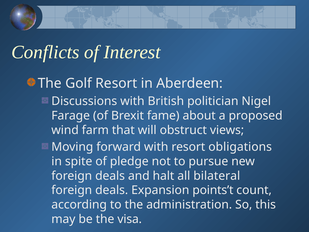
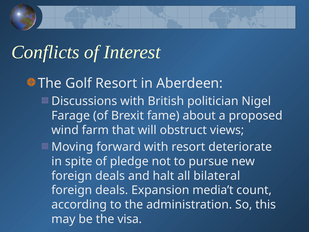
obligations: obligations -> deteriorate (240, 147)
points’t: points’t -> media’t (213, 190)
